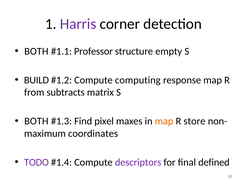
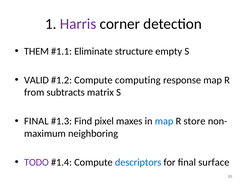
BOTH: BOTH -> THEM (36, 51)
Professor: Professor -> Eliminate (93, 51)
BUILD: BUILD -> VALID (36, 80)
BOTH: BOTH -> FINAL (36, 121)
map colour: orange -> blue (164, 121)
coordinates: coordinates -> neighboring (93, 134)
descriptors colour: purple -> blue (138, 163)
defined: defined -> surface (214, 163)
